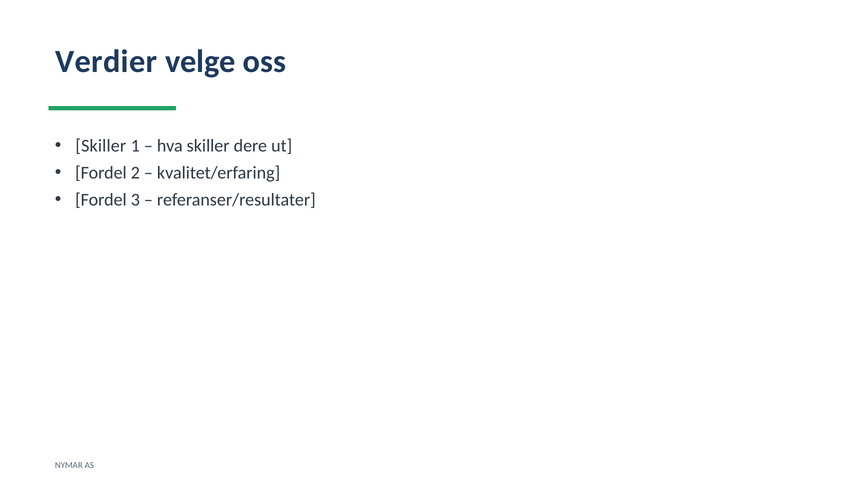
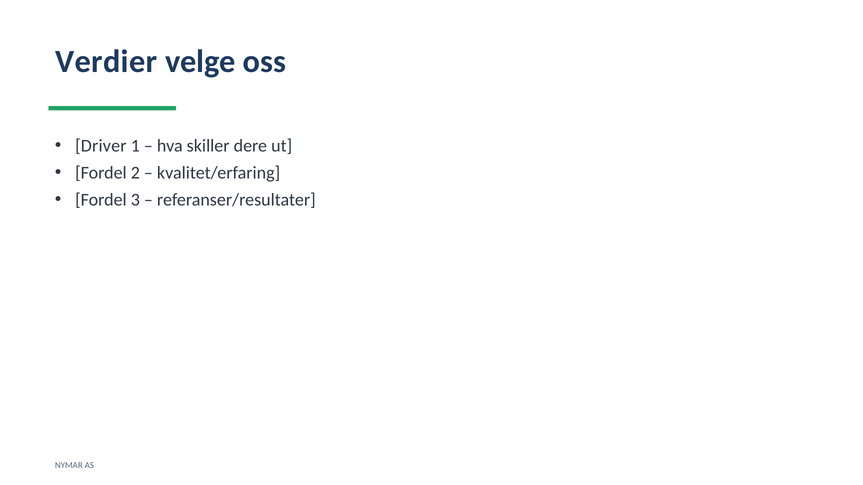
Skiller: Skiller -> Driver (101, 146)
